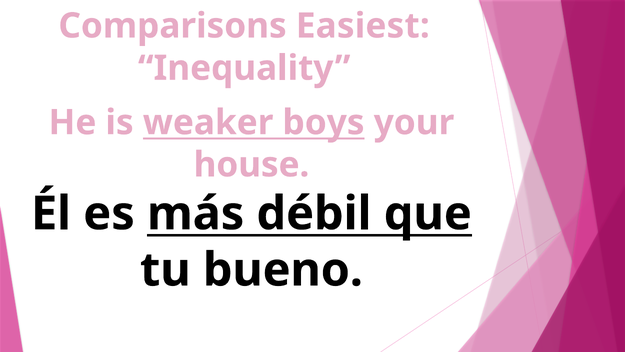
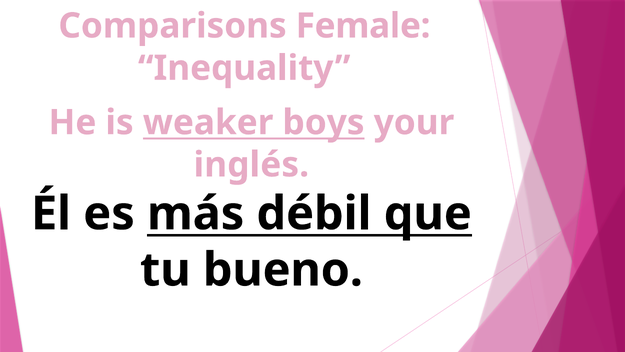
Easiest: Easiest -> Female (363, 26)
house: house -> inglés (251, 165)
